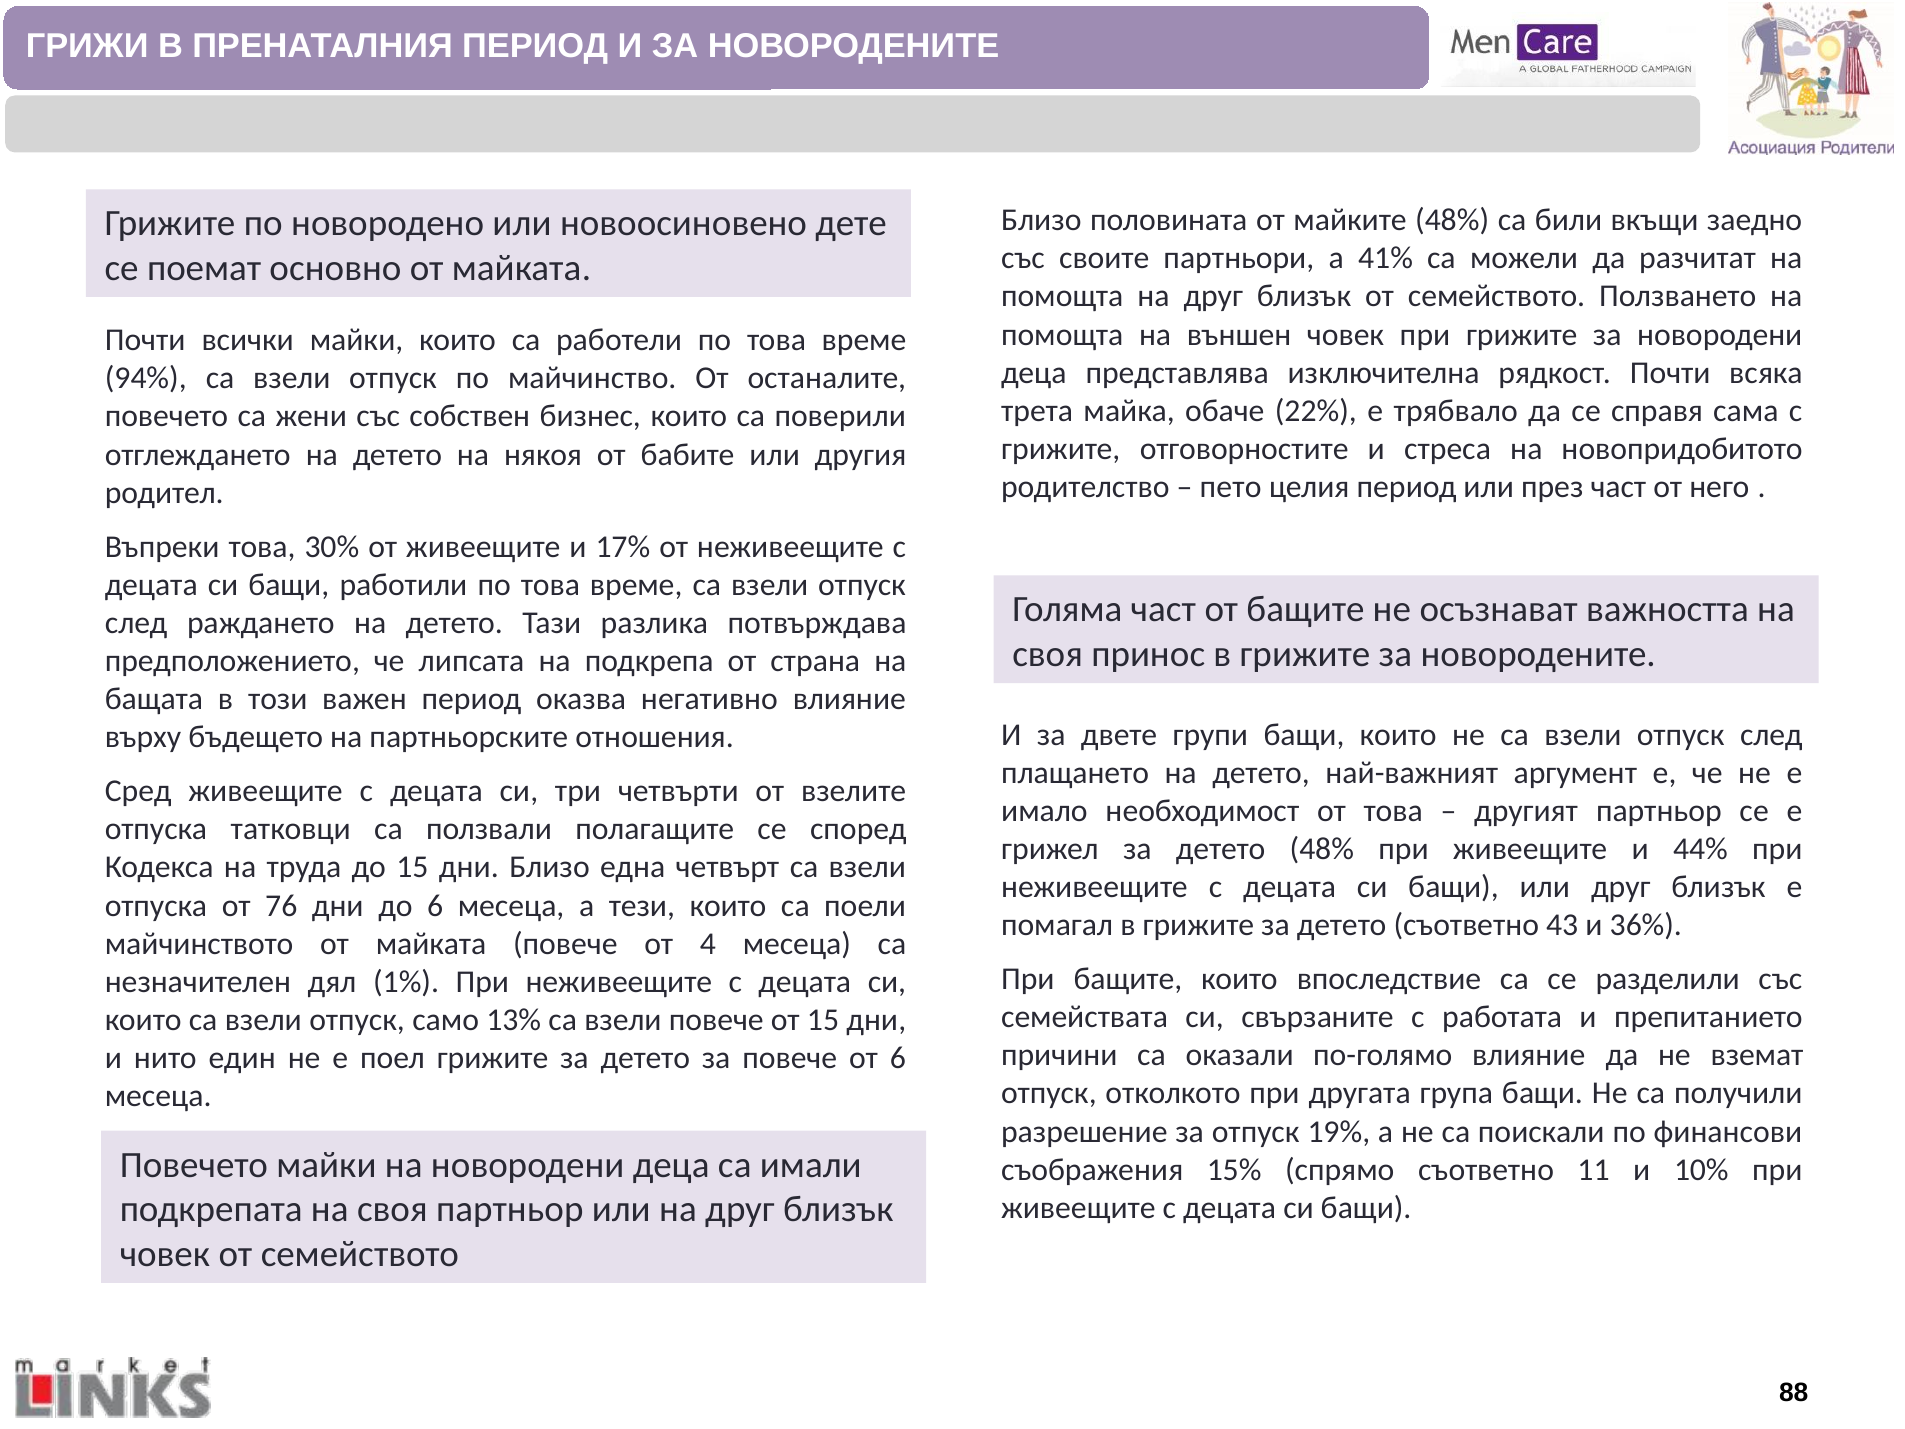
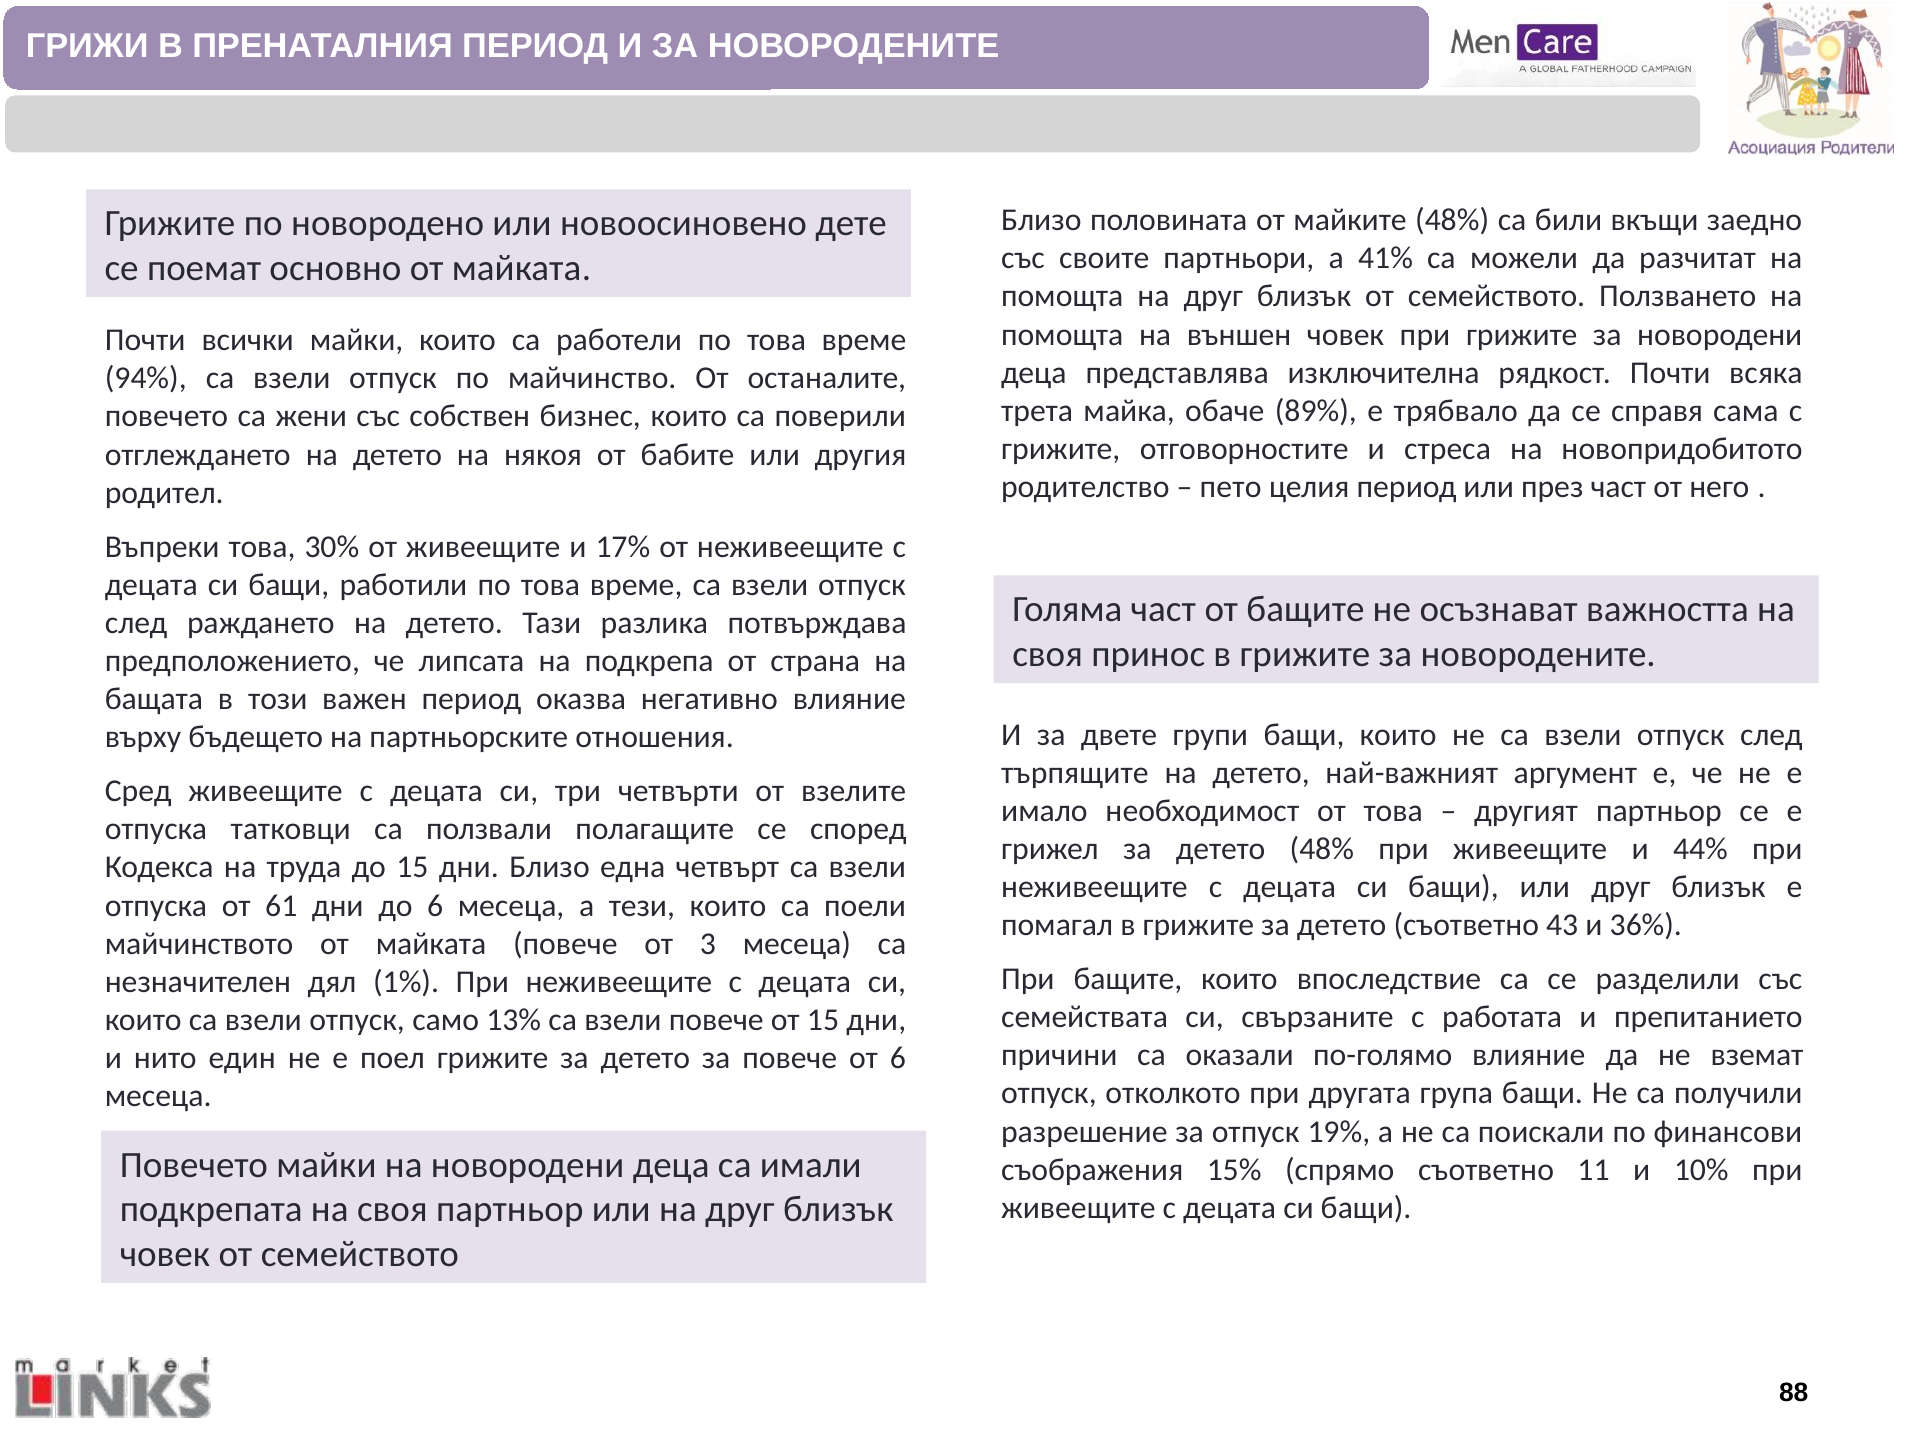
22%: 22% -> 89% (1316, 411)
плащането: плащането -> търпящите (1075, 773)
76: 76 -> 61 (281, 905)
4: 4 -> 3 (708, 944)
